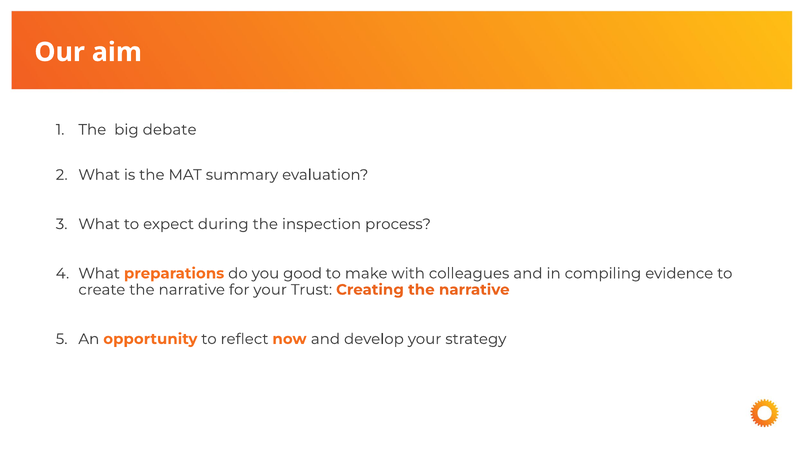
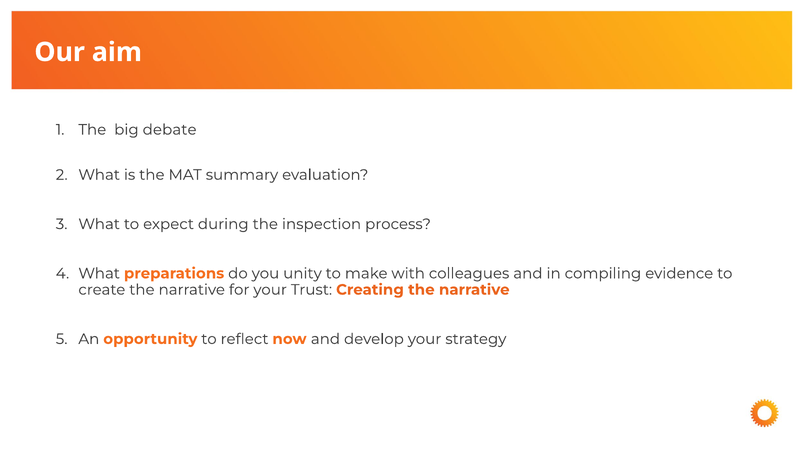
good: good -> unity (302, 273)
